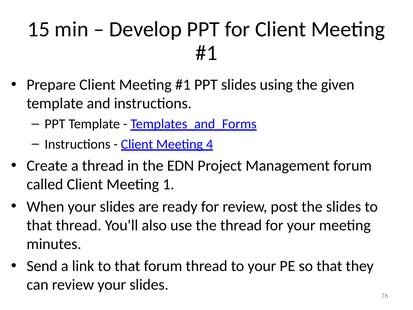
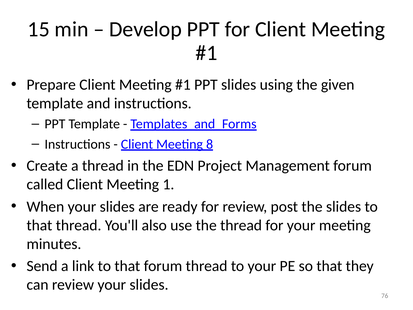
4: 4 -> 8 (210, 144)
